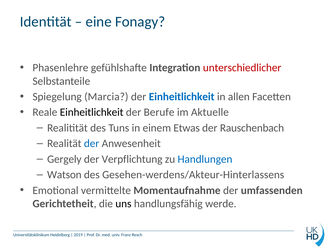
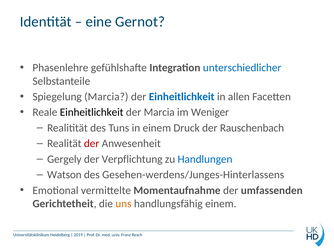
Fonagy: Fonagy -> Gernot (140, 22)
unterschiedlicher colour: red -> blue (242, 68)
der Berufe: Berufe -> Marcia (159, 112)
Aktuelle: Aktuelle -> Weniger (210, 112)
Etwas: Etwas -> Druck (187, 128)
der colour: blue -> red (92, 143)
Gesehen-werdens/Akteur-Hinterlassens: Gesehen-werdens/Akteur-Hinterlassens -> Gesehen-werdens/Junges-Hinterlassens (193, 174)
uns colour: black -> orange (123, 203)
handlungsfähig werde: werde -> einem (221, 203)
